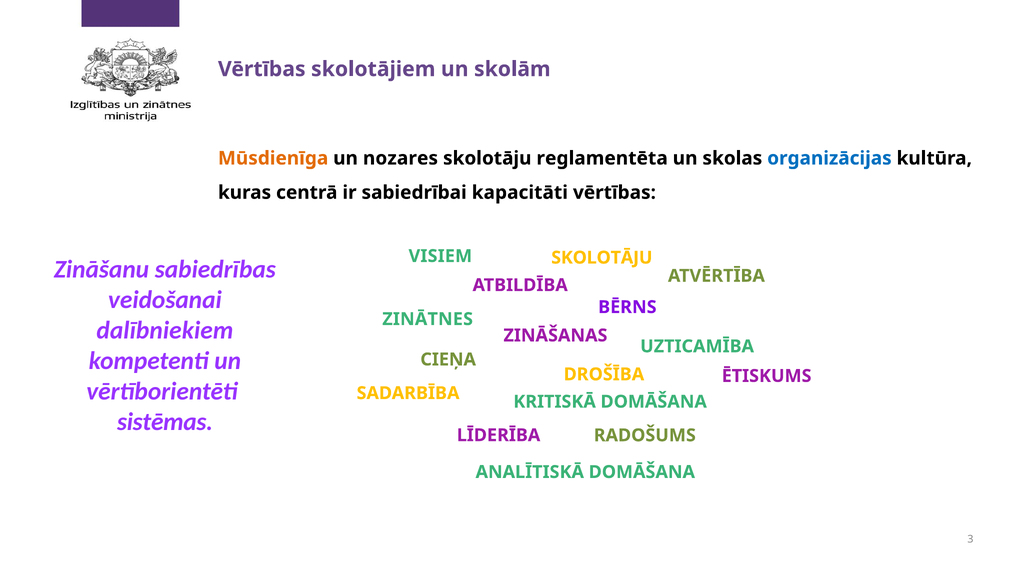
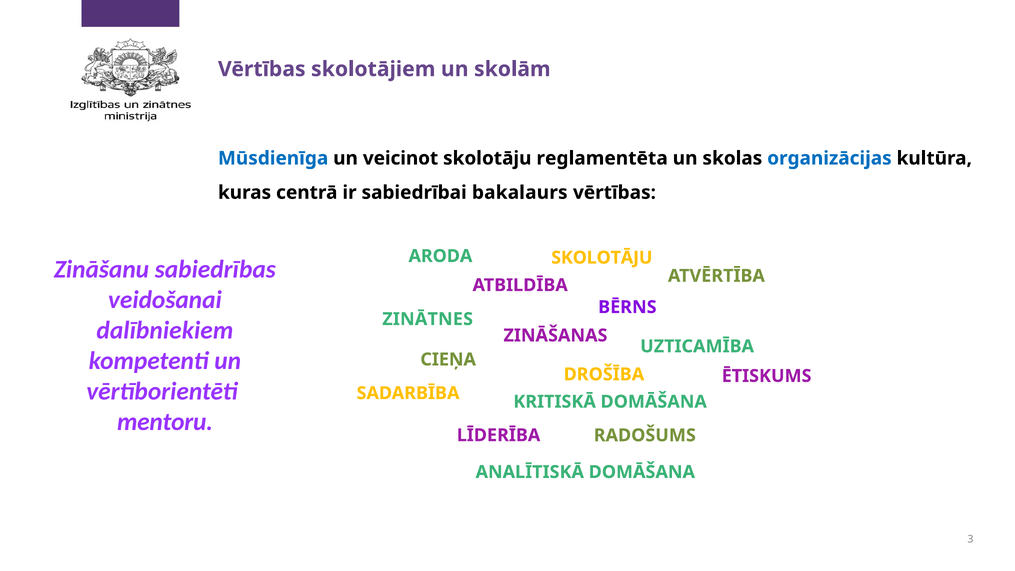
Mūsdienīga colour: orange -> blue (273, 158)
nozares: nozares -> veicinot (401, 158)
kapacitāti: kapacitāti -> bakalaurs (520, 193)
VISIEM: VISIEM -> ARODA (440, 256)
sistēmas: sistēmas -> mentoru (165, 422)
